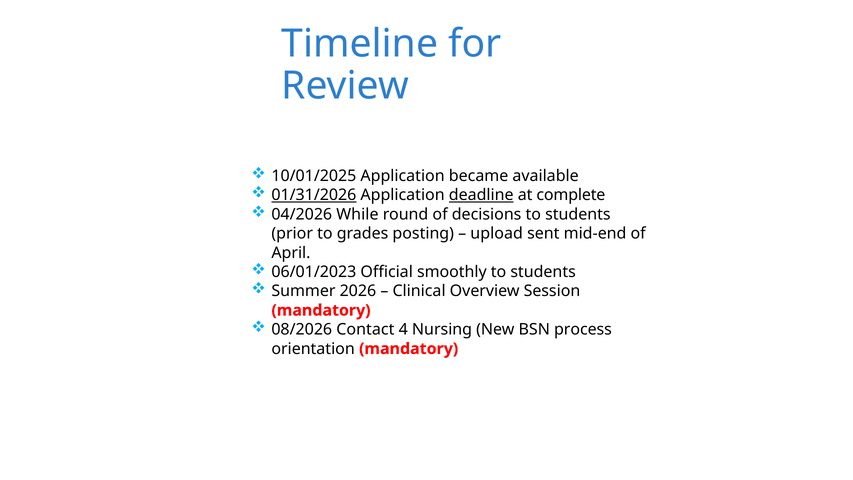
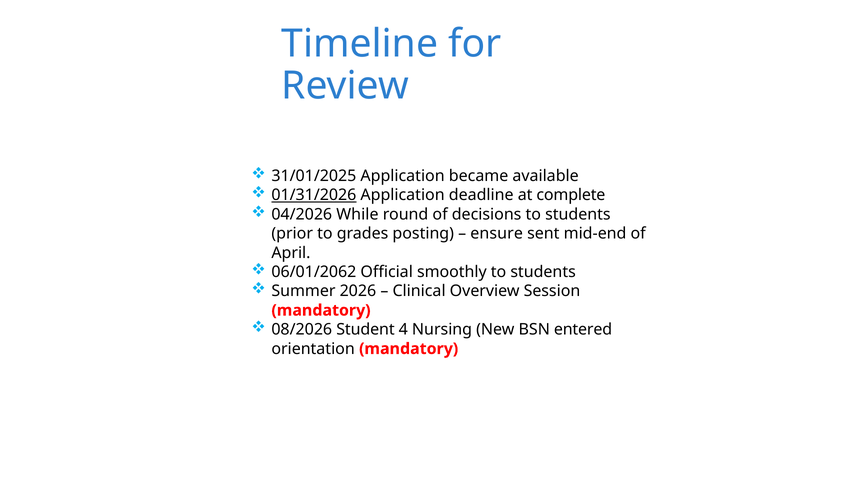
10/01/2025: 10/01/2025 -> 31/01/2025 (314, 176)
deadline underline: present -> none (481, 195)
upload: upload -> ensure (497, 233)
06/01/2023: 06/01/2023 -> 06/01/2062 (314, 272)
Contact: Contact -> Student (365, 329)
process: process -> entered (583, 329)
